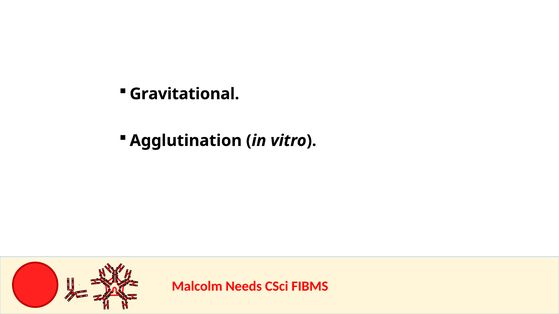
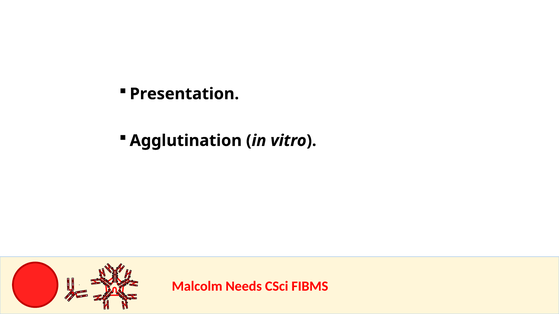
Gravitational: Gravitational -> Presentation (184, 94)
